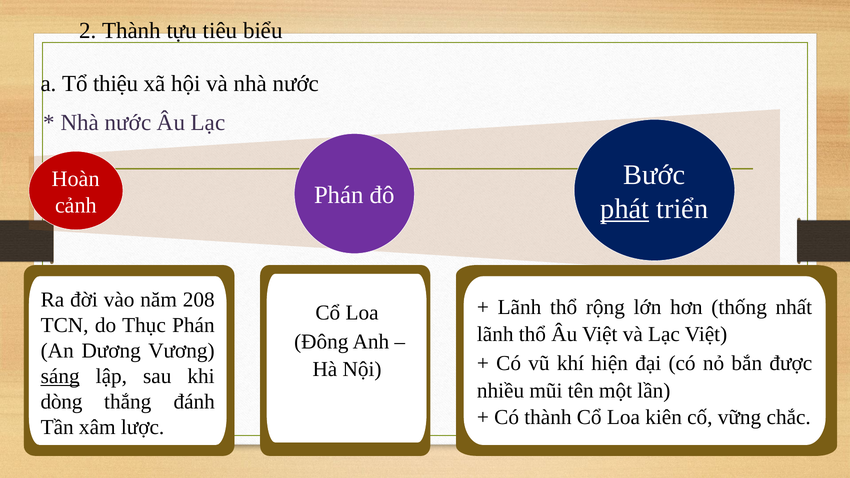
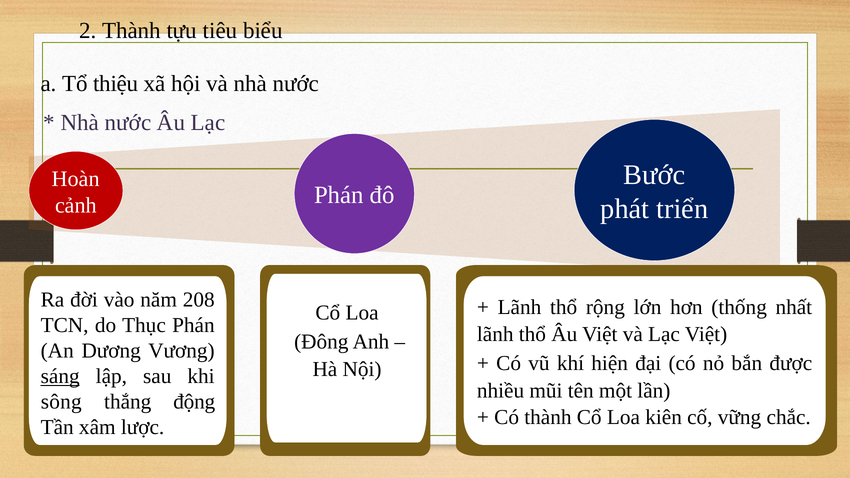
phát underline: present -> none (625, 209)
dòng: dòng -> sông (61, 402)
đánh: đánh -> động (194, 402)
